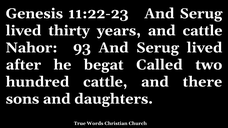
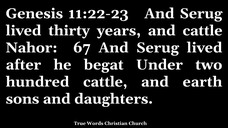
93: 93 -> 67 (82, 48)
Called: Called -> Under (159, 65)
there: there -> earth (202, 82)
